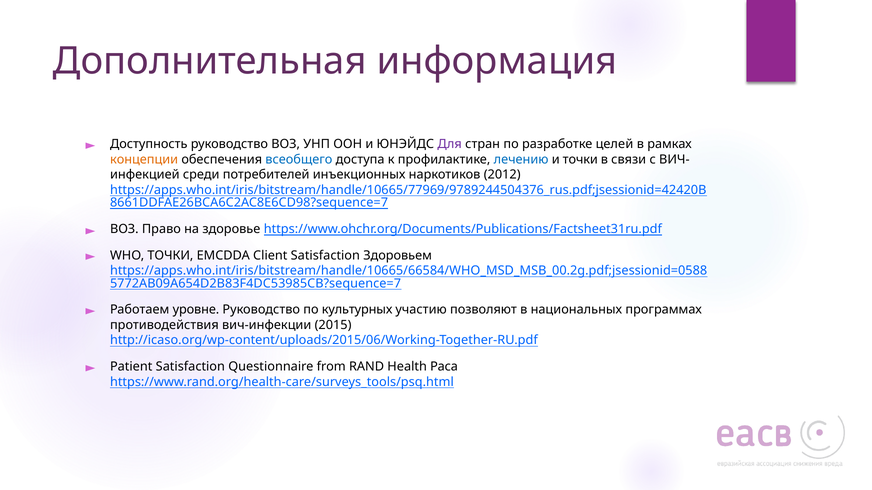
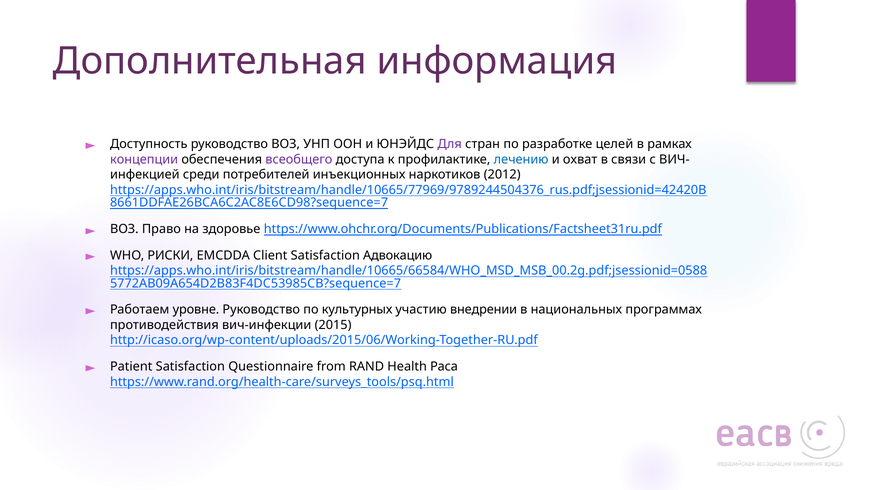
концепции colour: orange -> purple (144, 160)
всеобщего colour: blue -> purple (299, 160)
и точки: точки -> охват (580, 160)
WHO ТОЧКИ: ТОЧКИ -> РИСКИ (170, 256)
Здоровьем: Здоровьем -> Адвокацию (398, 256)
позволяют: позволяют -> внедрении (484, 310)
